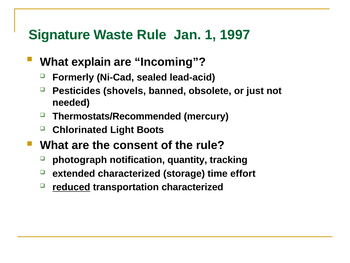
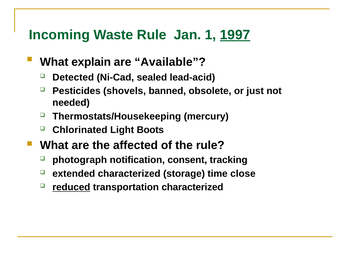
Signature: Signature -> Incoming (59, 35)
1997 underline: none -> present (235, 35)
Incoming: Incoming -> Available (170, 62)
Formerly: Formerly -> Detected (73, 77)
Thermostats/Recommended: Thermostats/Recommended -> Thermostats/Housekeeping (117, 116)
consent: consent -> affected (135, 145)
quantity: quantity -> consent (187, 160)
effort: effort -> close (243, 173)
